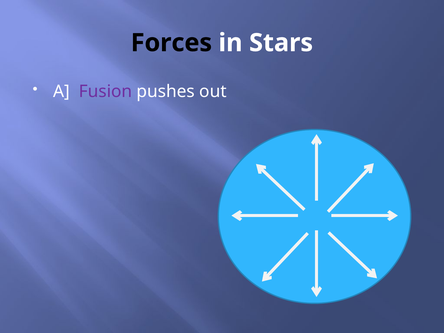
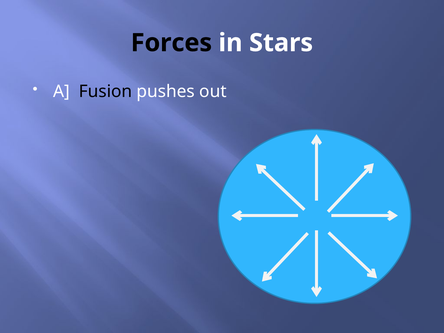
Fusion colour: purple -> black (106, 91)
